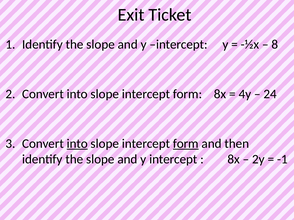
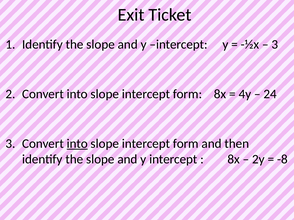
8: 8 -> 3 (275, 45)
form underline: present -> none (186, 144)
-1: -1 -> -8 (282, 160)
